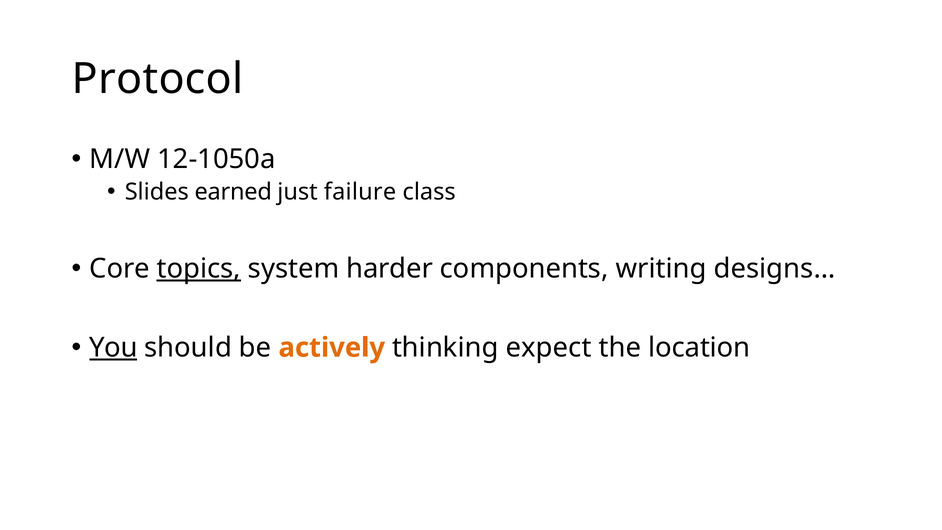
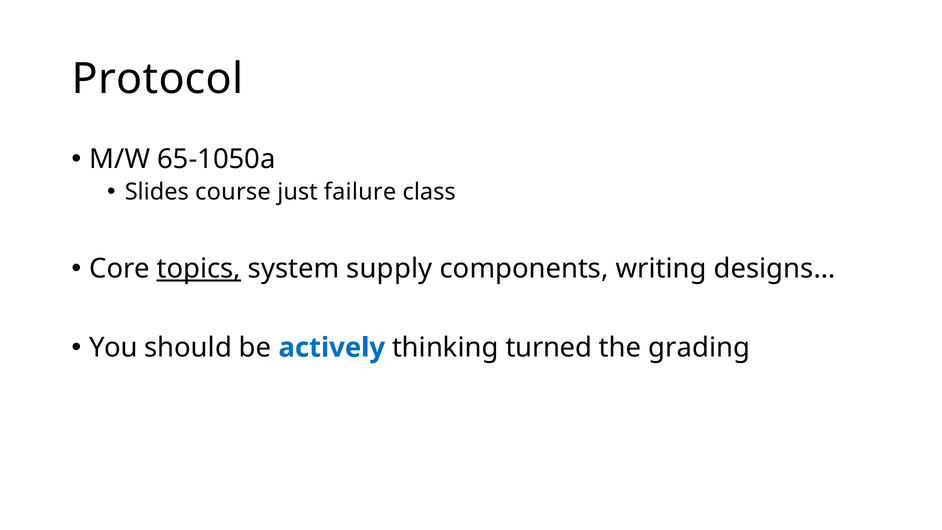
12-1050a: 12-1050a -> 65-1050a (216, 159)
earned: earned -> course (233, 192)
harder: harder -> supply (389, 269)
You underline: present -> none (113, 348)
actively colour: orange -> blue (332, 348)
expect: expect -> turned (549, 348)
location: location -> grading (699, 348)
